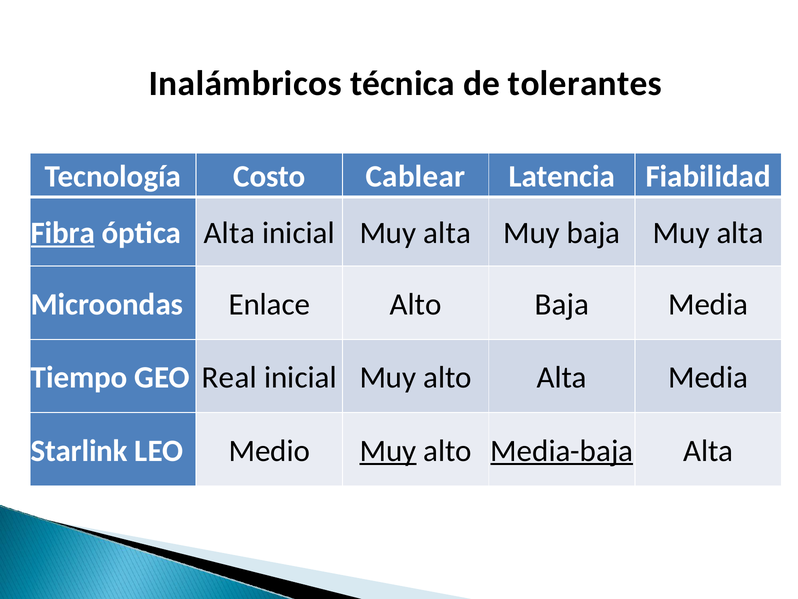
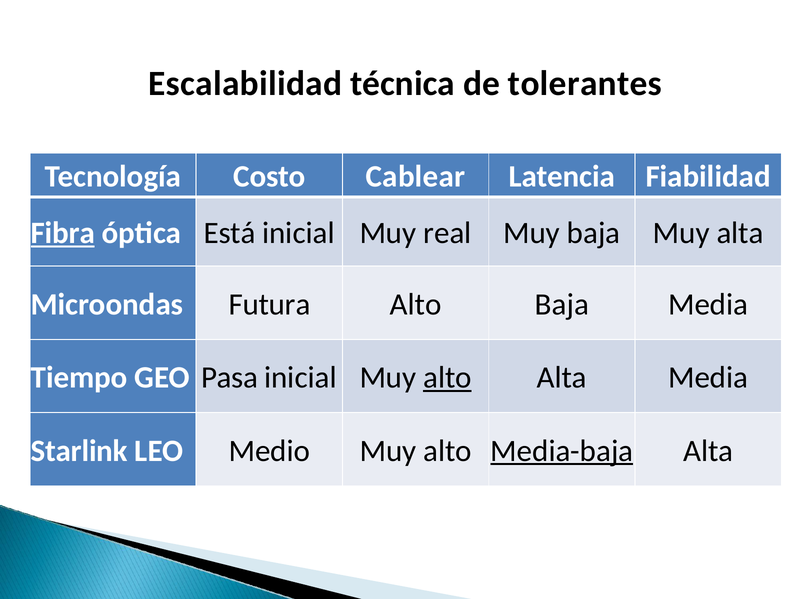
Inalámbricos: Inalámbricos -> Escalabilidad (245, 84)
óptica Alta: Alta -> Está (230, 233)
inicial Muy alta: alta -> real (447, 233)
Enlace: Enlace -> Futura (269, 304)
Real: Real -> Pasa (230, 377)
alto underline: none -> present (447, 377)
Muy underline: present -> none (388, 450)
